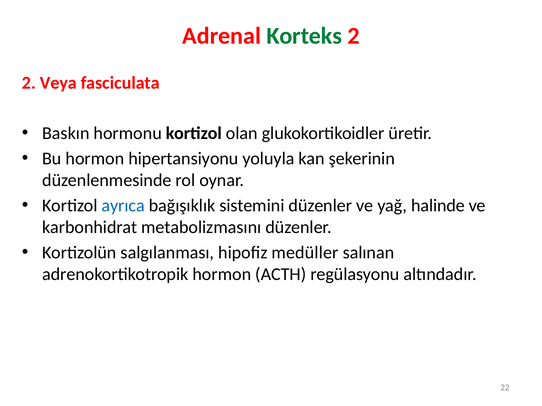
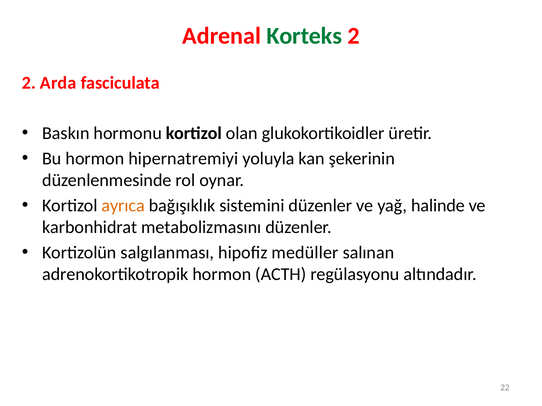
Veya: Veya -> Arda (58, 83)
hipertansiyonu: hipertansiyonu -> hipernatremiyi (183, 159)
ayrıca colour: blue -> orange (123, 206)
